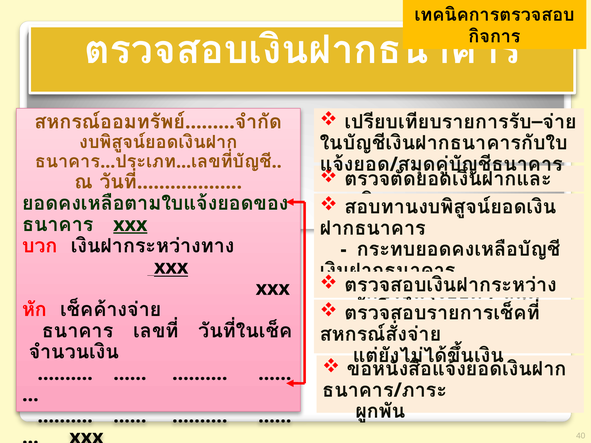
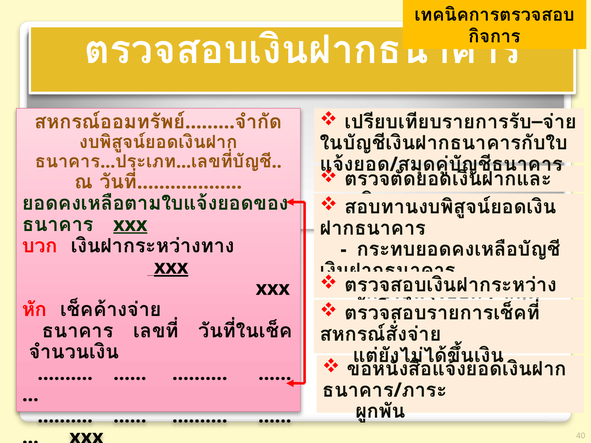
xxx underline: none -> present (171, 267)
